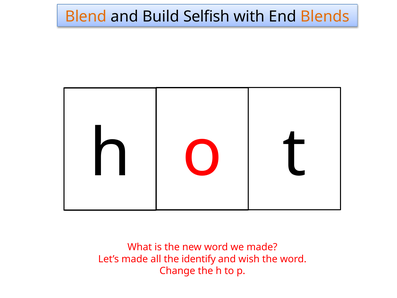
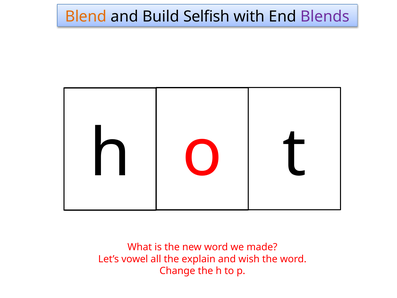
Blends colour: orange -> purple (325, 16)
Let’s made: made -> vowel (135, 259)
identify: identify -> explain (199, 259)
